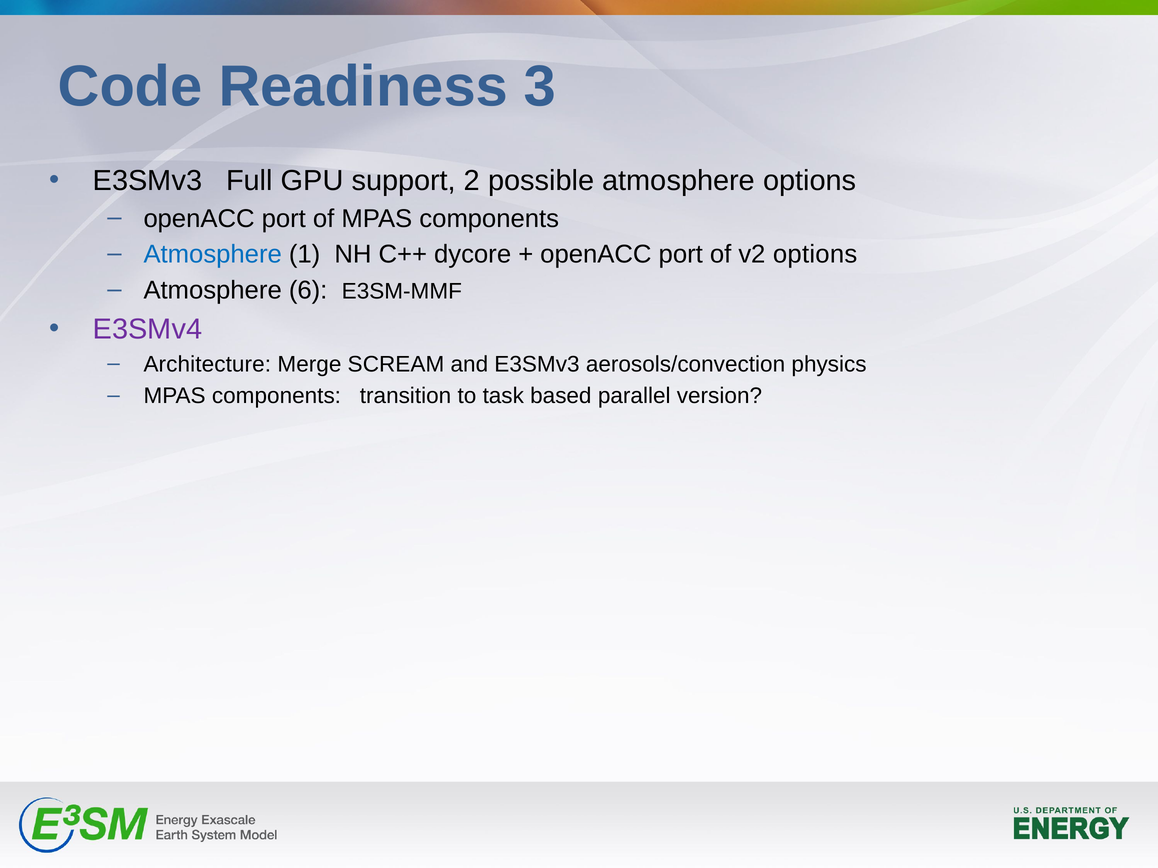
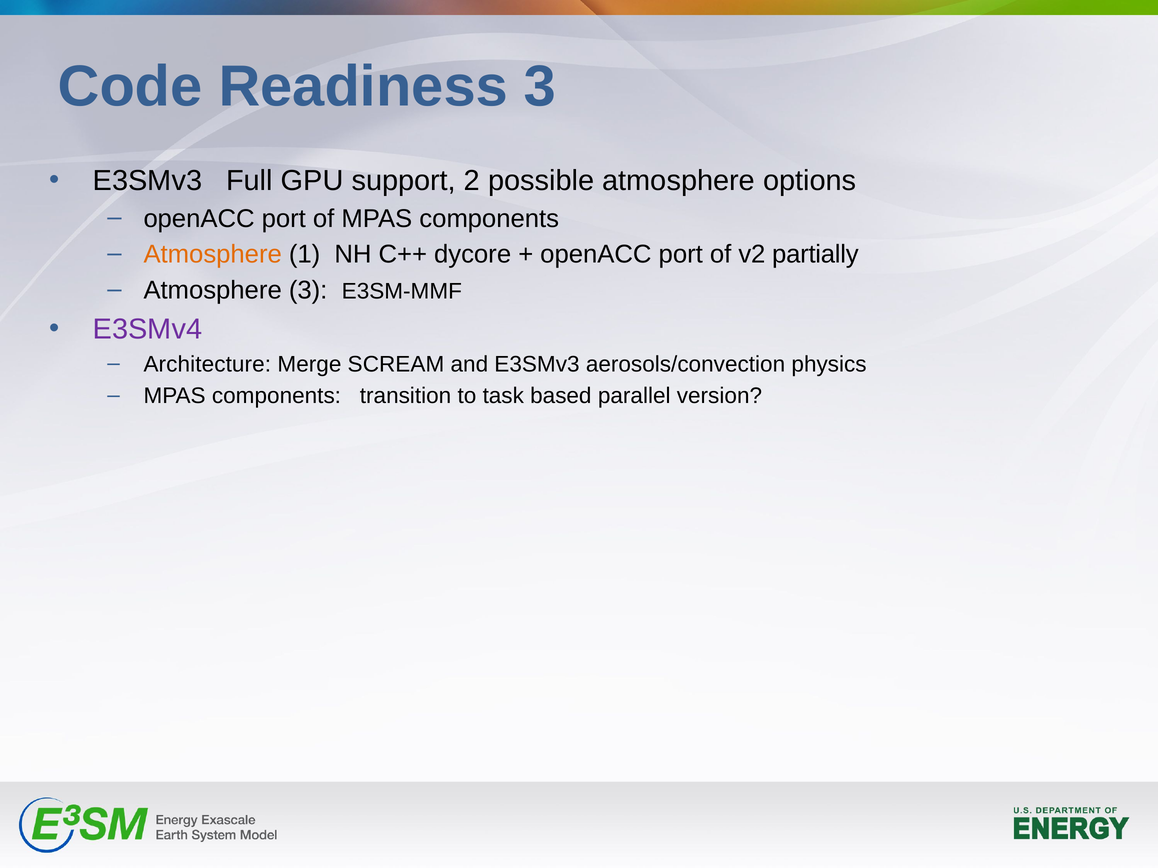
Atmosphere colour: blue -> orange (213, 255)
v2 options: options -> partially (815, 255)
Atmosphere 6: 6 -> 3 (308, 291)
